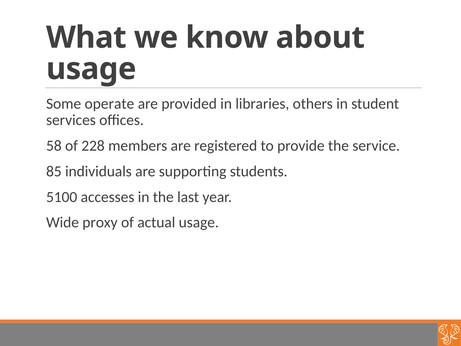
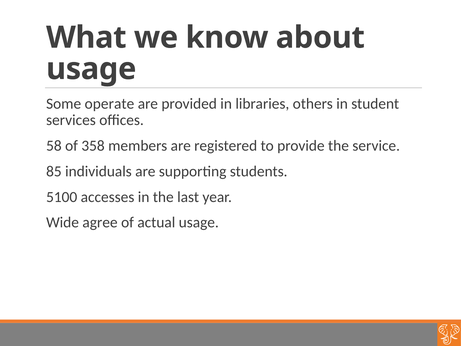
228: 228 -> 358 (93, 146)
proxy: proxy -> agree (100, 222)
